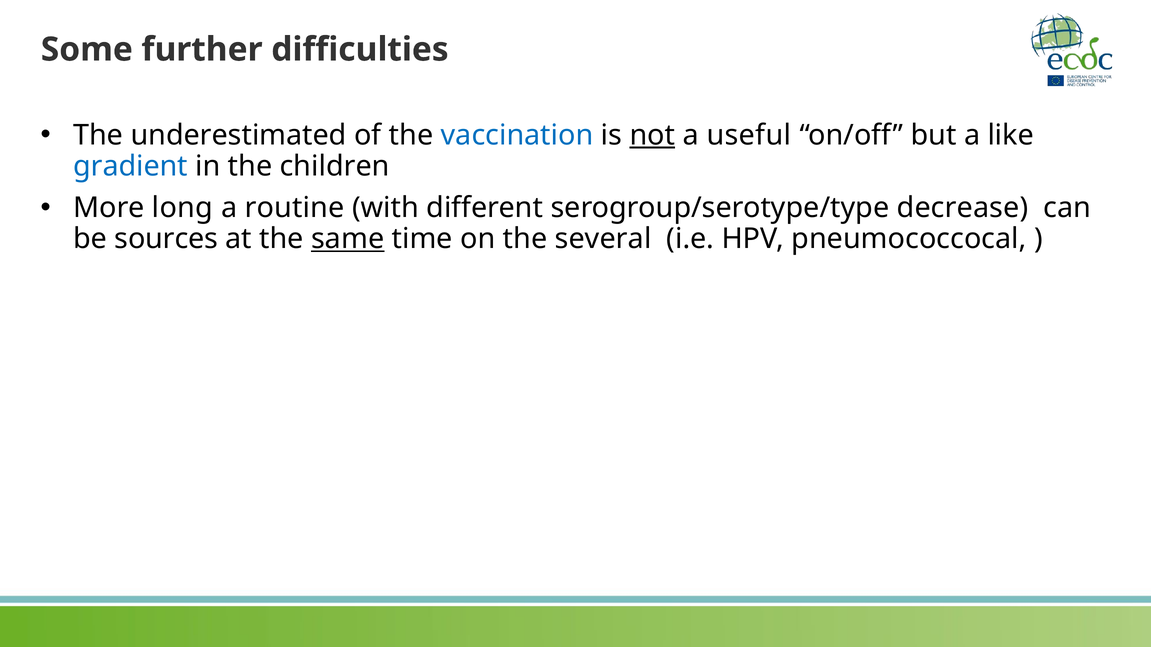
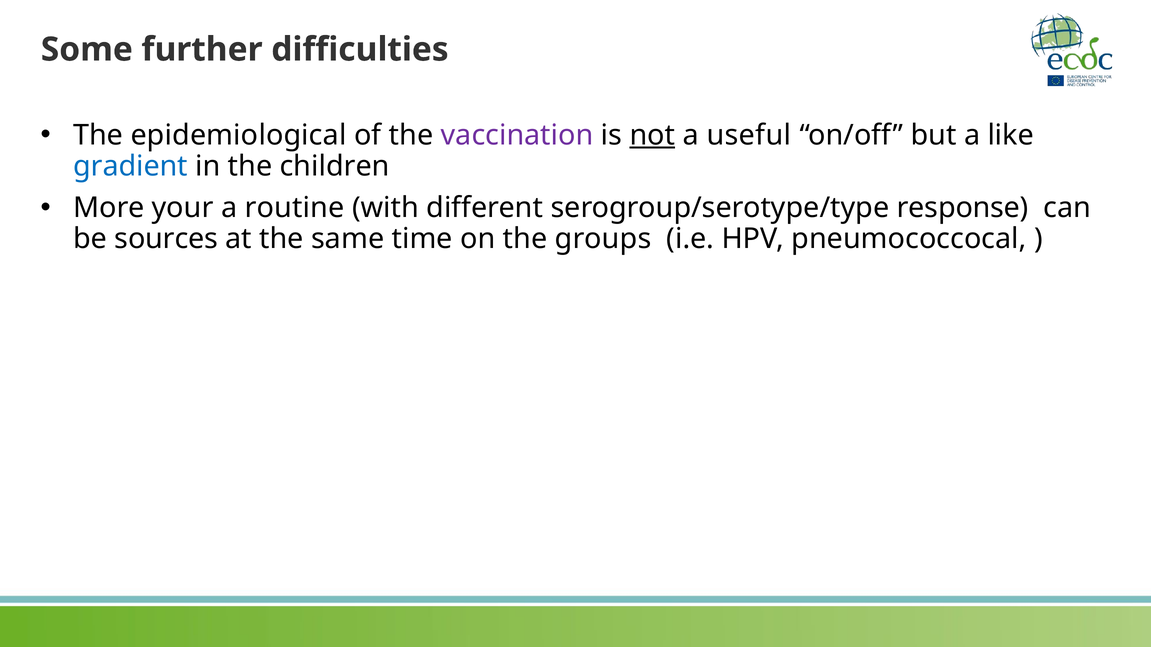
underestimated: underestimated -> epidemiological (239, 135)
vaccination colour: blue -> purple (517, 135)
long: long -> your (183, 208)
decrease: decrease -> response (963, 208)
same underline: present -> none (348, 239)
several: several -> groups (603, 239)
